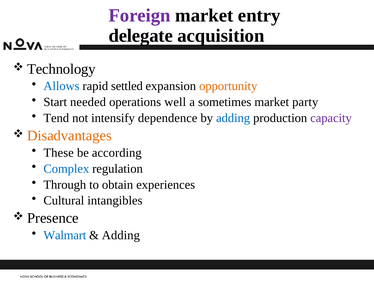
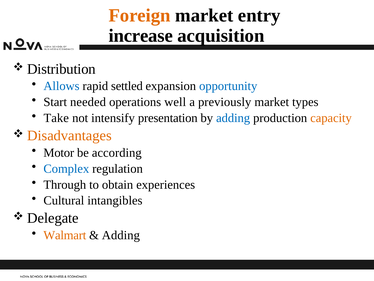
Foreign colour: purple -> orange (140, 15)
delegate: delegate -> increase (141, 36)
Technology: Technology -> Distribution (61, 69)
opportunity colour: orange -> blue (228, 86)
sometimes: sometimes -> previously (225, 102)
party: party -> types (305, 102)
Tend: Tend -> Take (56, 118)
dependence: dependence -> presentation (168, 118)
capacity colour: purple -> orange (331, 118)
These: These -> Motor (59, 152)
Presence: Presence -> Delegate (53, 218)
Walmart colour: blue -> orange (65, 235)
